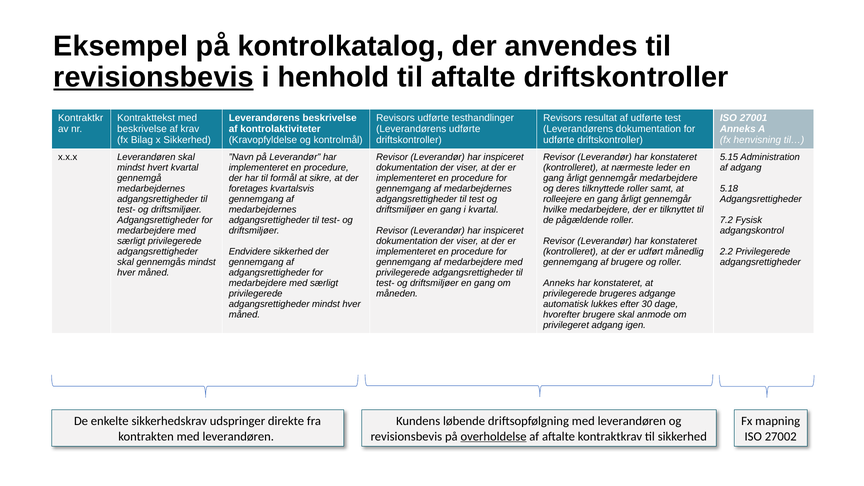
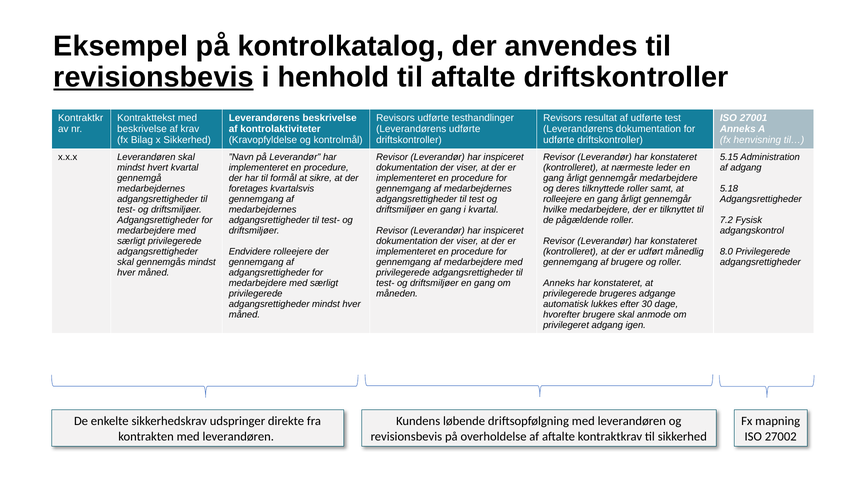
Endvidere sikkerhed: sikkerhed -> rolleejere (293, 252)
2.2: 2.2 -> 8.0 (726, 252)
overholdelse underline: present -> none (494, 436)
